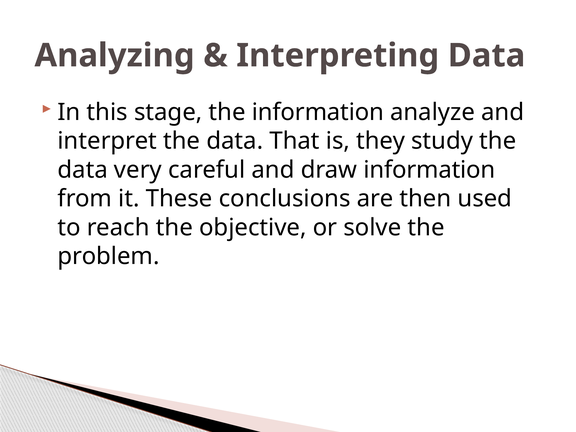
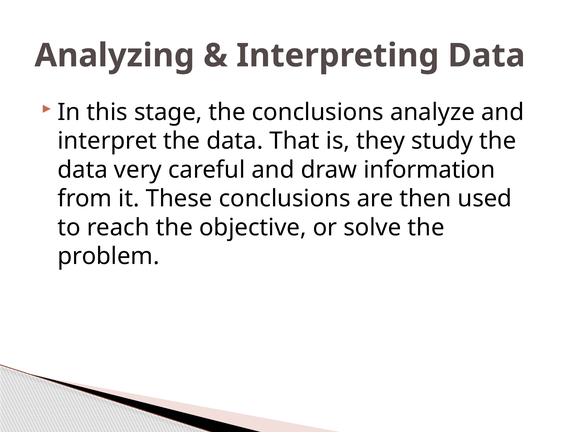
the information: information -> conclusions (318, 112)
